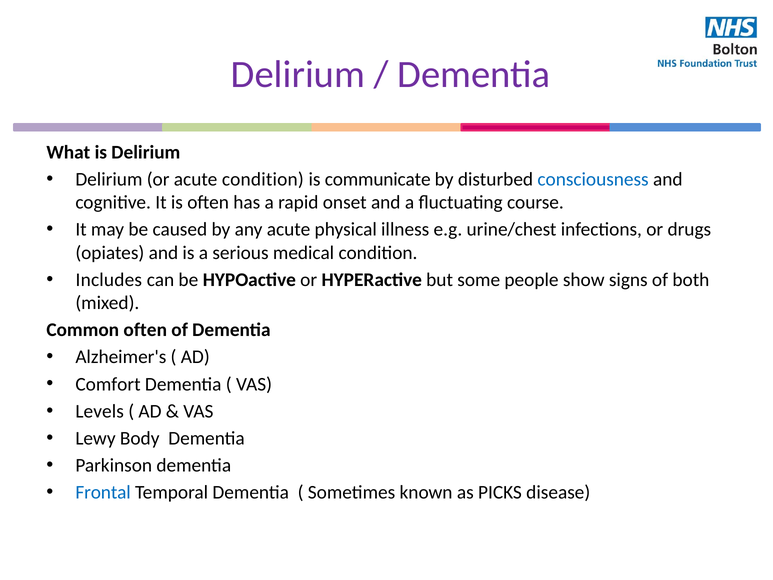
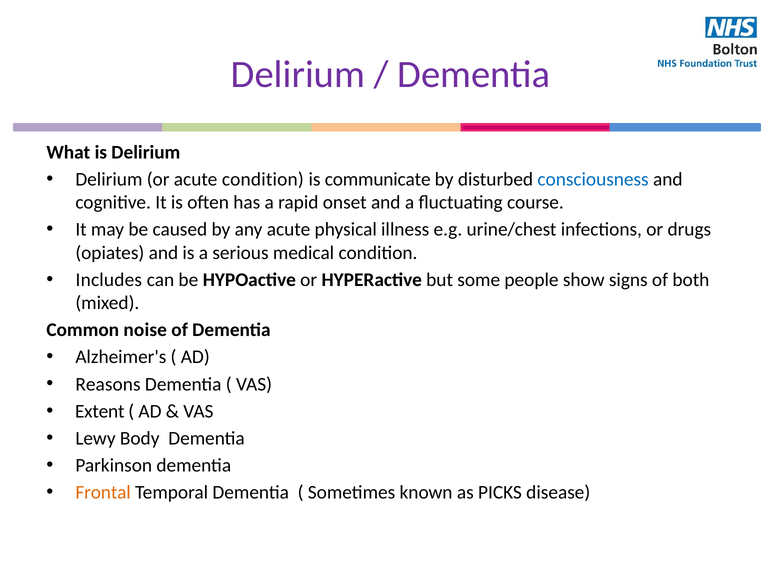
Common often: often -> noise (145, 330)
Comfort: Comfort -> Reasons (108, 384)
Levels: Levels -> Extent (100, 411)
Frontal colour: blue -> orange (103, 492)
